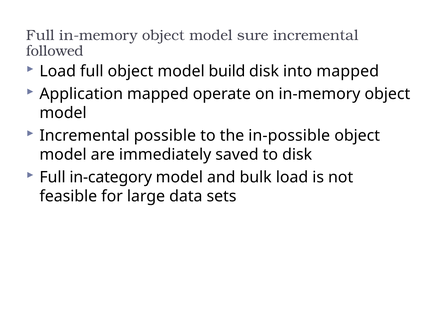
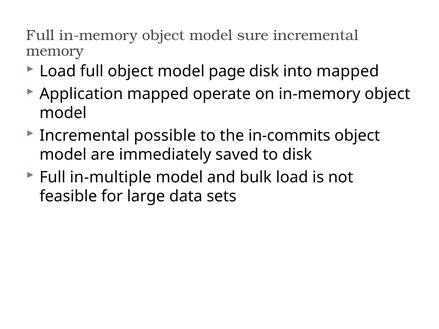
followed: followed -> memory (55, 51)
build: build -> page (227, 71)
in-possible: in-possible -> in-commits (289, 136)
in-category: in-category -> in-multiple (111, 177)
